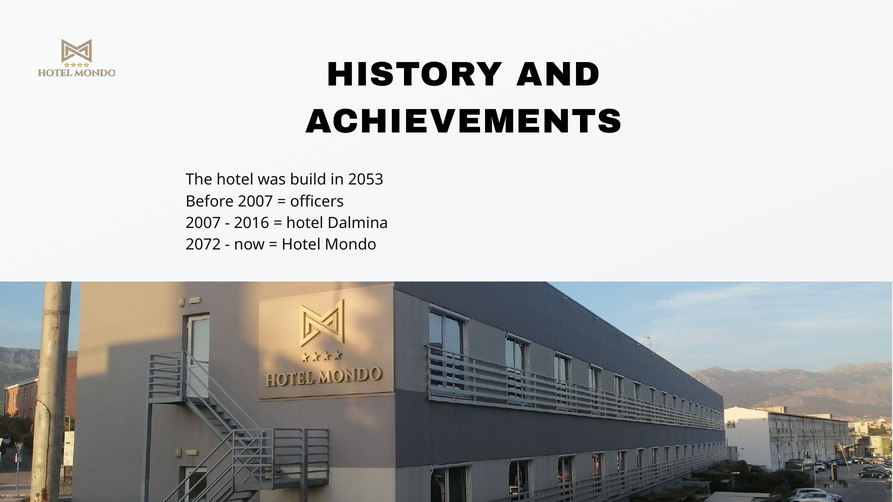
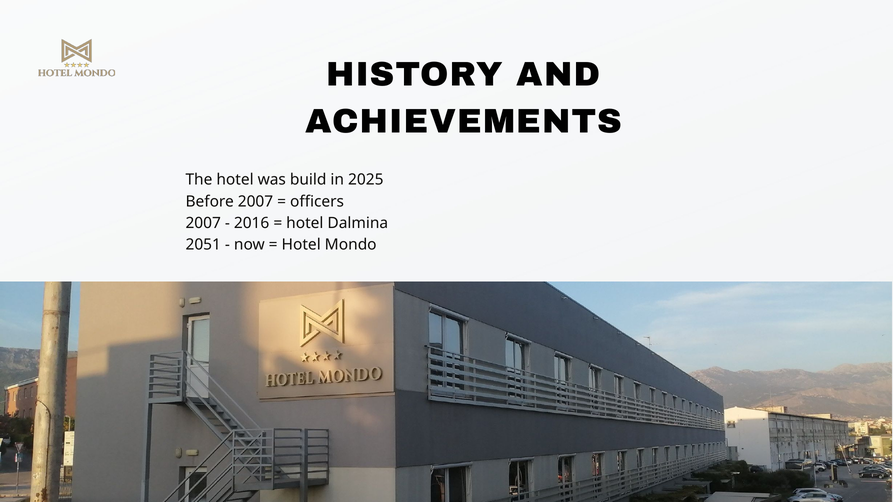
2053: 2053 -> 2025 (366, 180)
2072: 2072 -> 2051 (203, 245)
